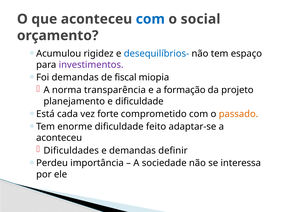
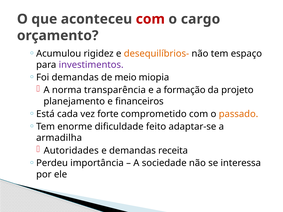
com colour: blue -> red (150, 19)
social: social -> cargo (201, 19)
desequilíbrios- colour: blue -> orange (156, 54)
fiscal: fiscal -> meio (126, 77)
e dificuldade: dificuldade -> financeiros (139, 101)
aconteceu: aconteceu -> armadilha (59, 138)
Dificuldades: Dificuldades -> Autoridades (71, 151)
definir: definir -> receita (173, 151)
